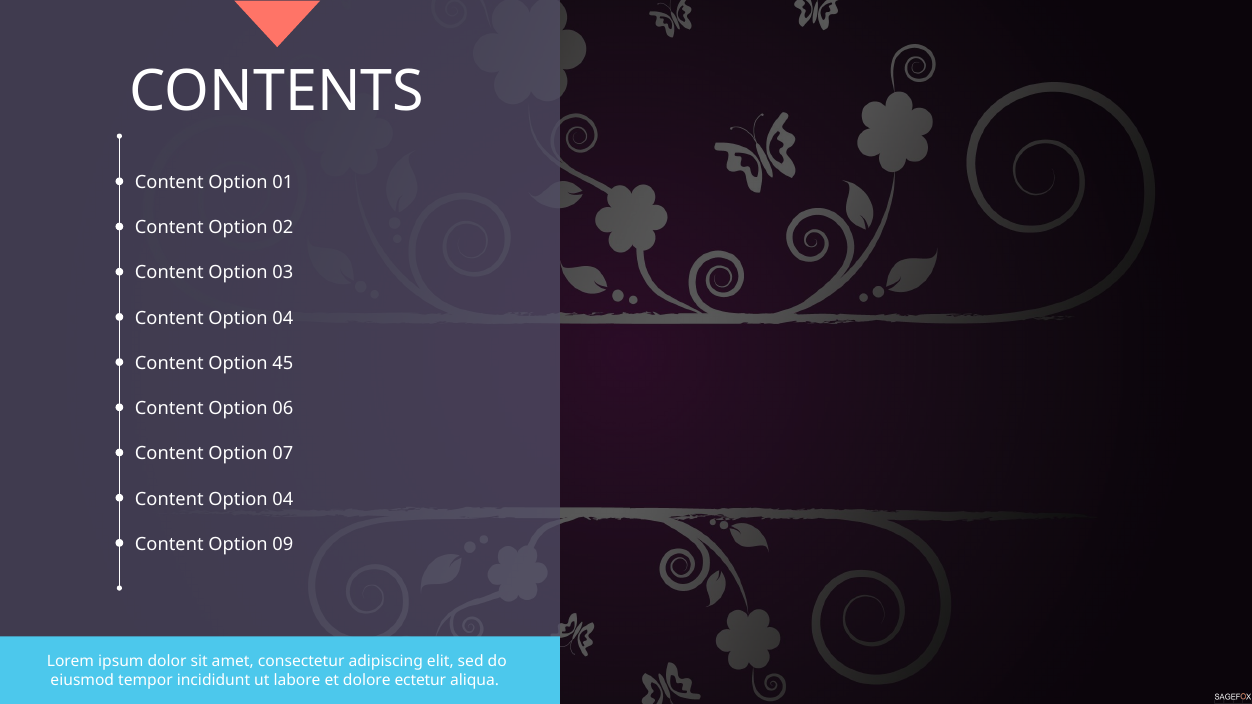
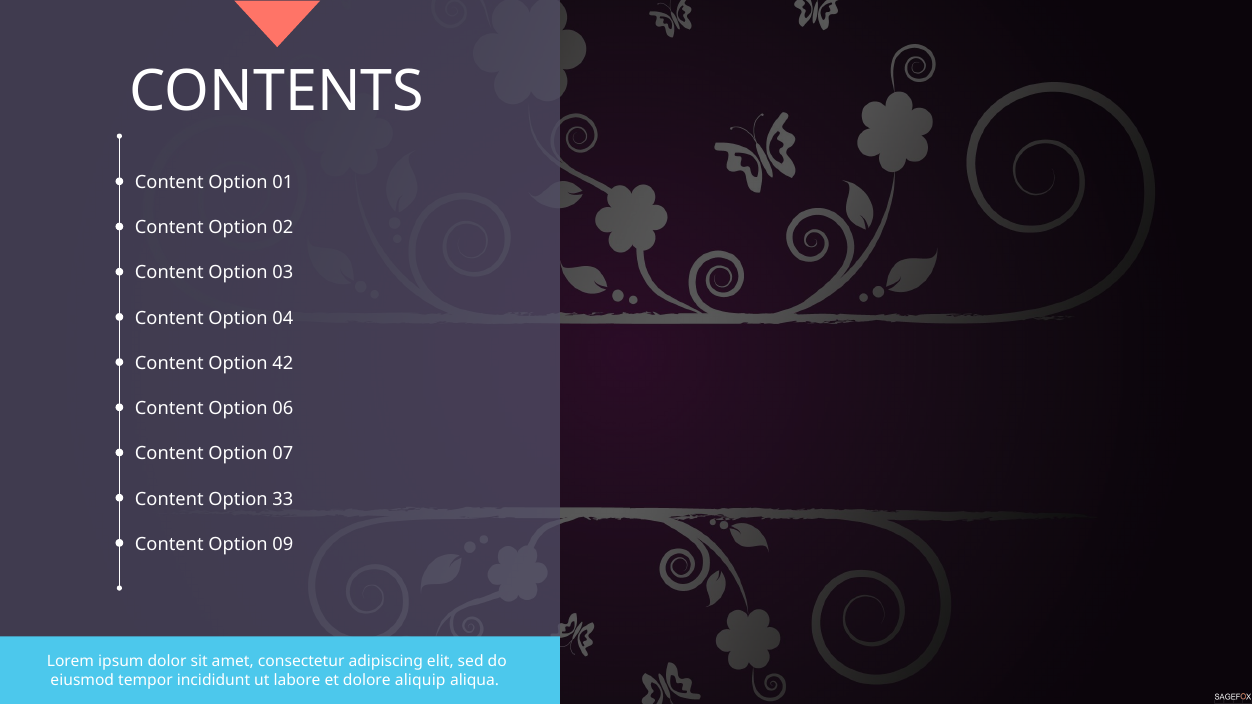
45: 45 -> 42 (283, 364)
04: 04 -> 33 (283, 499)
ectetur: ectetur -> aliquip (420, 681)
